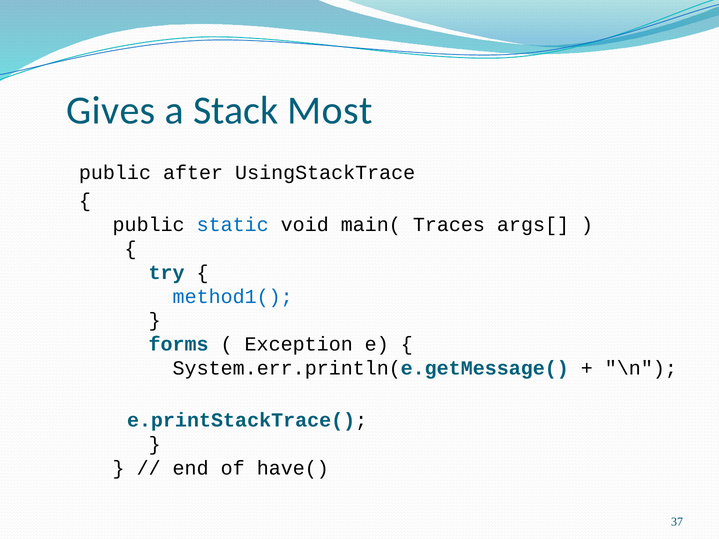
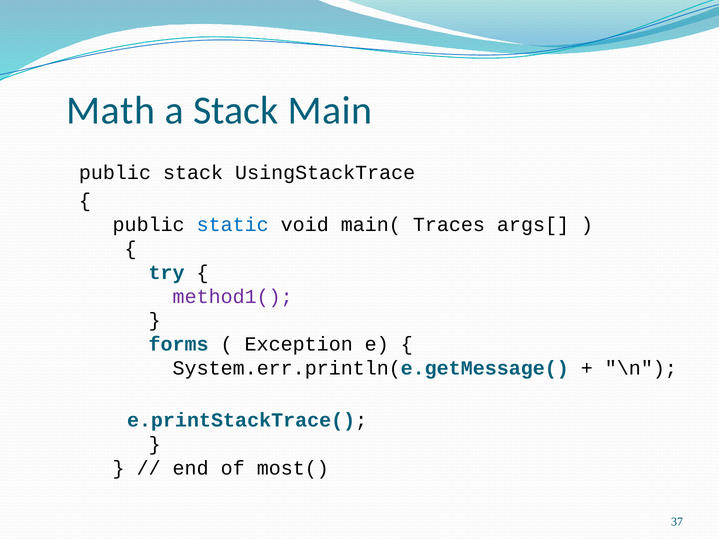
Gives: Gives -> Math (111, 111)
Most: Most -> Main (330, 111)
public after: after -> stack (193, 173)
method1( colour: blue -> purple (233, 297)
have(: have( -> most( (293, 468)
